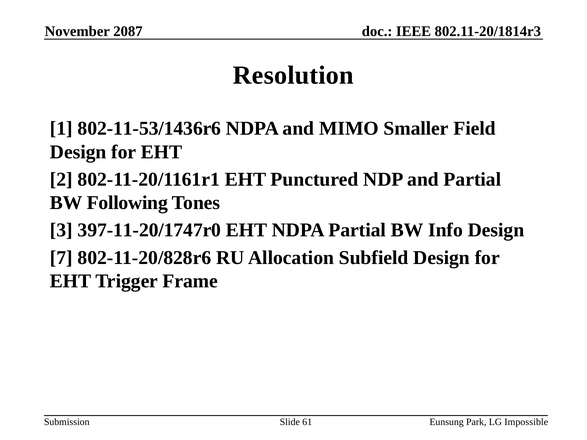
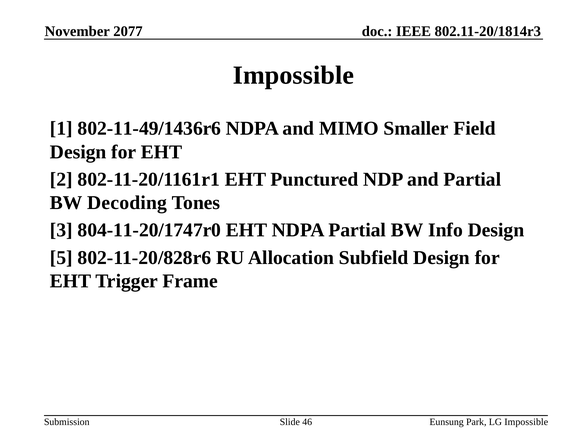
2087: 2087 -> 2077 (128, 31)
Resolution: Resolution -> Impossible (293, 75)
802-11-53/1436r6: 802-11-53/1436r6 -> 802-11-49/1436r6 (149, 129)
Following: Following -> Decoding (127, 203)
397-11-20/1747r0: 397-11-20/1747r0 -> 804-11-20/1747r0 (149, 230)
7: 7 -> 5 (61, 258)
61: 61 -> 46 (307, 422)
